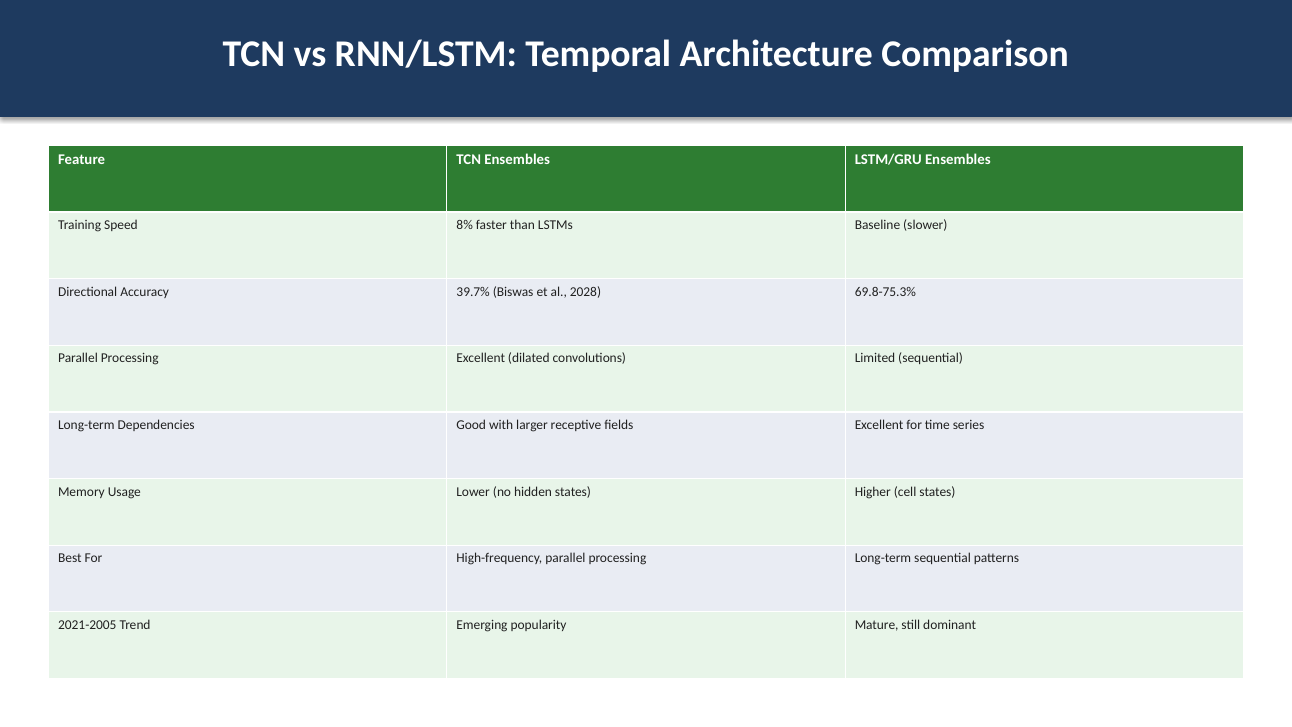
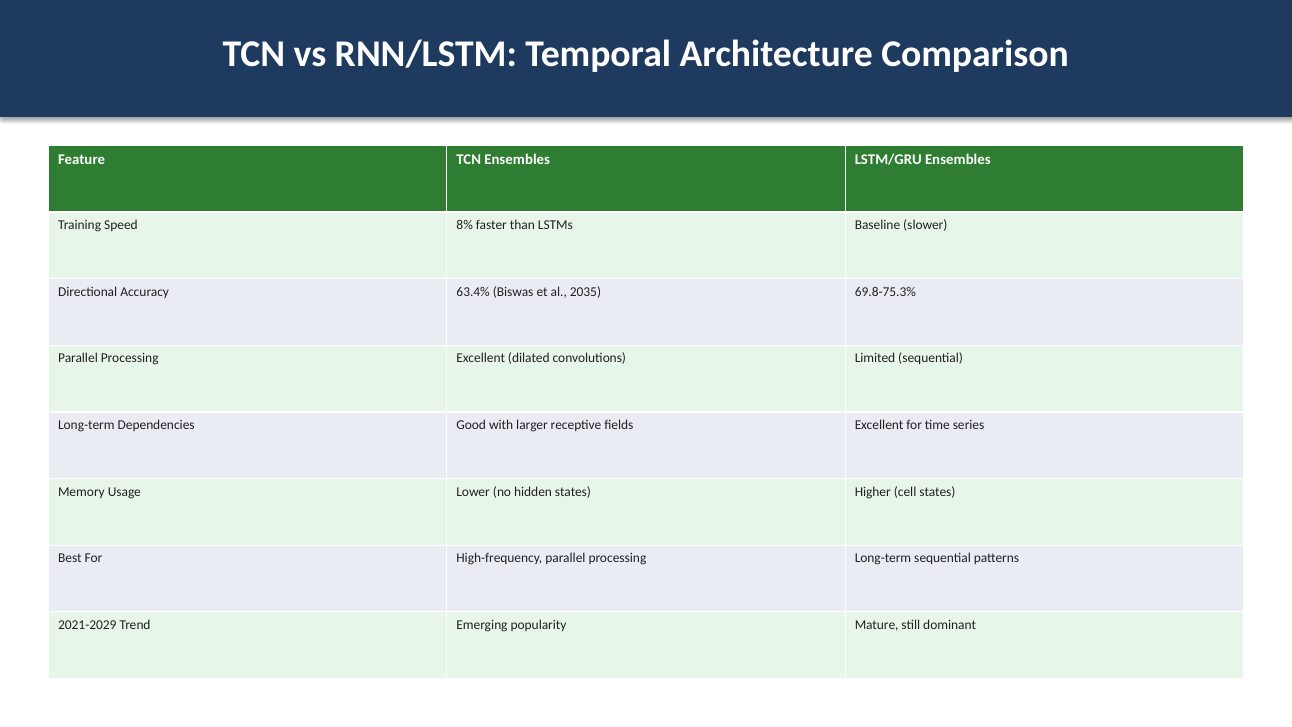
39.7%: 39.7% -> 63.4% (473, 292)
2028: 2028 -> 2035 (585, 292)
2021-2005: 2021-2005 -> 2021-2029 (87, 625)
